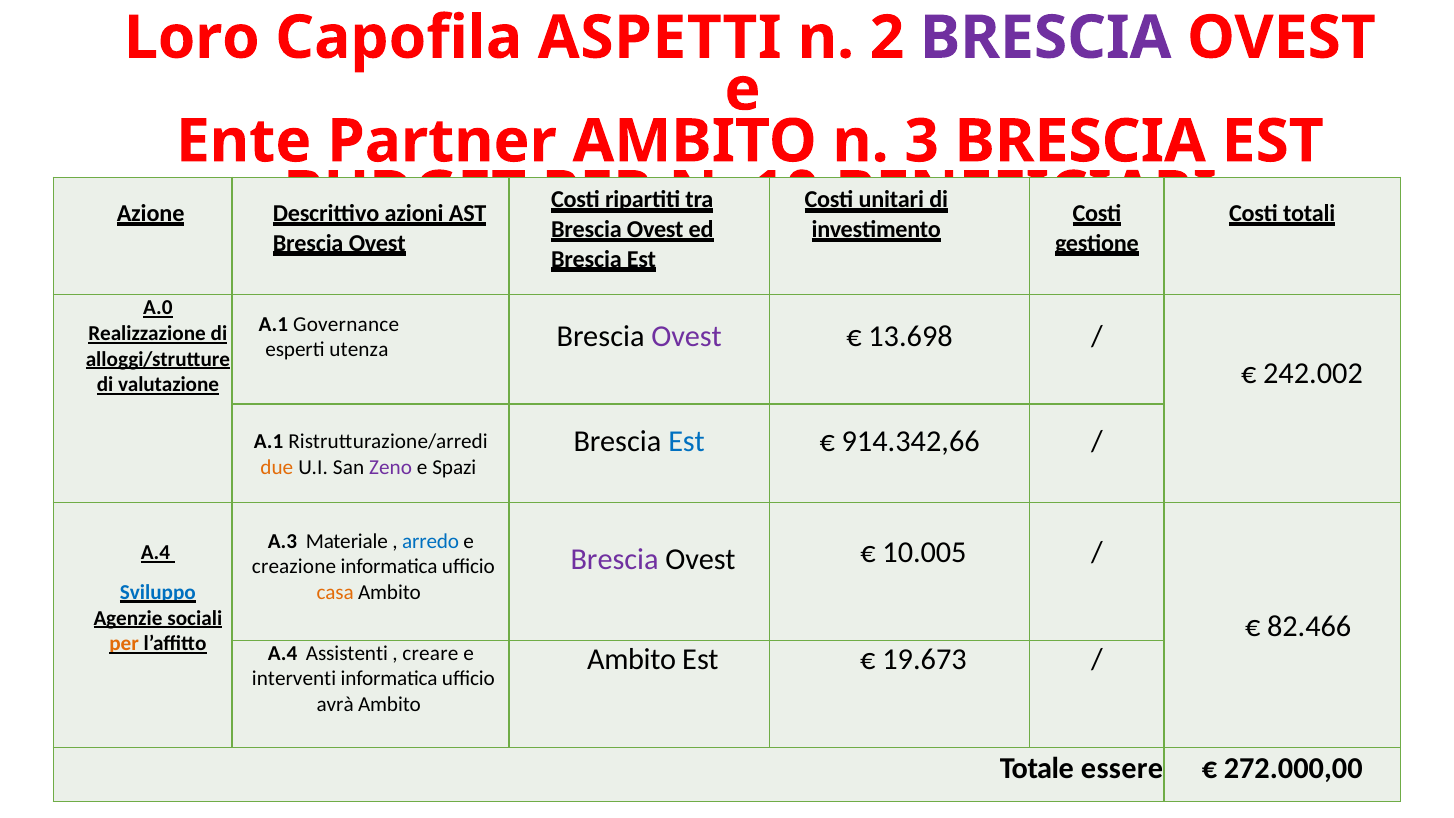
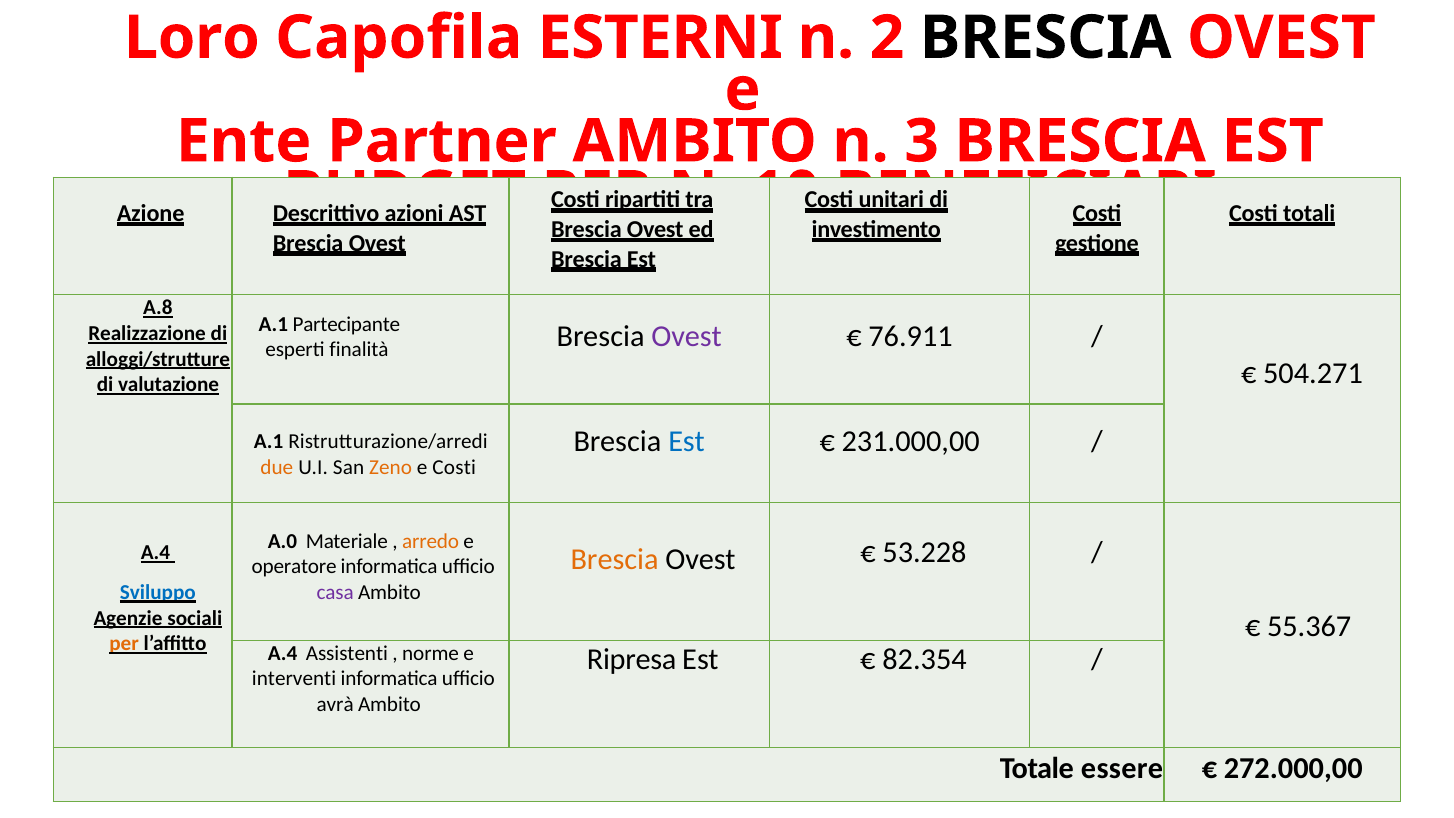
ASPETTI: ASPETTI -> ESTERNI (660, 38)
BRESCIA colour: purple -> black (1046, 38)
A.0: A.0 -> A.8 (158, 307)
Governance: Governance -> Partecipante (346, 324)
utenza: utenza -> finalità (359, 350)
13.698: 13.698 -> 76.911 (911, 336)
242.002: 242.002 -> 504.271 (1313, 374)
914.342,66: 914.342,66 -> 231.000,00 (911, 442)
Zeno colour: purple -> orange (391, 467)
e Spazi: Spazi -> Costi (454, 467)
A.3: A.3 -> A.0 (283, 541)
arredo colour: blue -> orange (431, 541)
Brescia colour: purple -> orange (615, 559)
10.005: 10.005 -> 53.228 (925, 552)
creazione: creazione -> operatore (294, 566)
casa colour: orange -> purple (335, 592)
82.466: 82.466 -> 55.367 (1309, 627)
creare: creare -> norme (431, 653)
Ambito: Ambito -> Ripresa (632, 660)
19.673: 19.673 -> 82.354 (925, 660)
